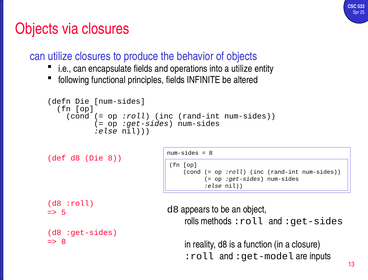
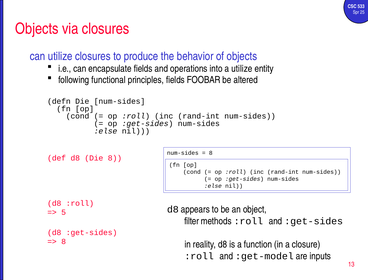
INFINITE: INFINITE -> FOOBAR (204, 80)
rolls: rolls -> filter (192, 221)
